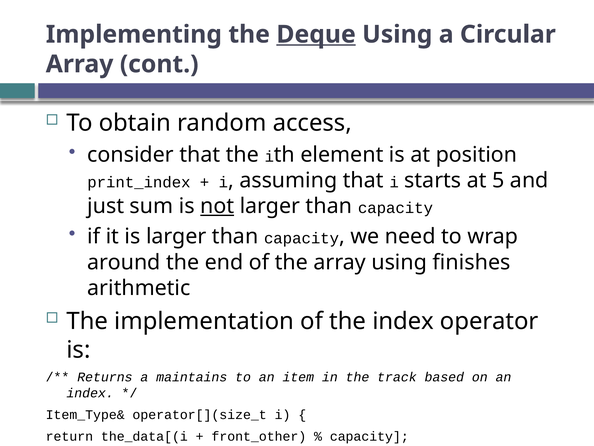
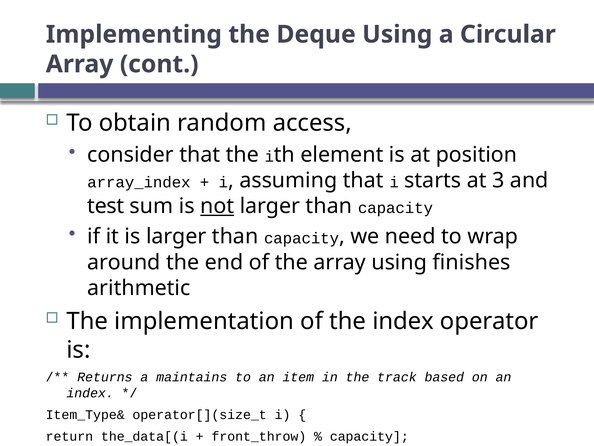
Deque underline: present -> none (316, 34)
print_index: print_index -> array_index (139, 182)
5: 5 -> 3 (498, 180)
just: just -> test (106, 206)
front_other: front_other -> front_throw (259, 436)
